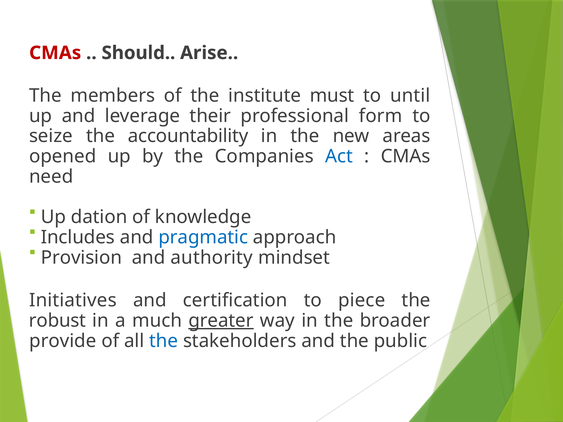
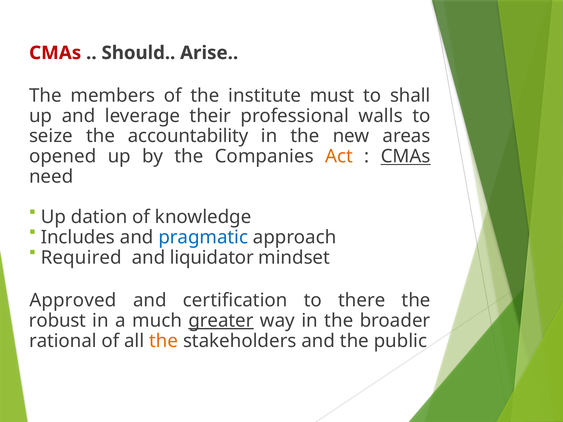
until: until -> shall (410, 96)
form: form -> walls (381, 116)
Act colour: blue -> orange (339, 156)
CMAs underline: none -> present (406, 156)
Provision: Provision -> Required (81, 258)
authority: authority -> liquidator (212, 258)
Initiatives: Initiatives -> Approved (73, 301)
piece: piece -> there (362, 301)
provide: provide -> rational (63, 341)
the colour: blue -> orange (164, 341)
